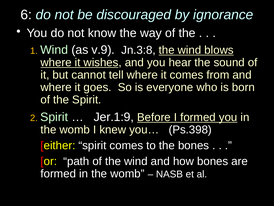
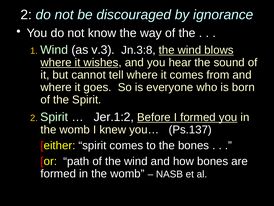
6: 6 -> 2 (26, 15)
v.9: v.9 -> v.3 (103, 50)
Jer.1:9: Jer.1:9 -> Jer.1:2 (114, 117)
Ps.398: Ps.398 -> Ps.137 (190, 129)
